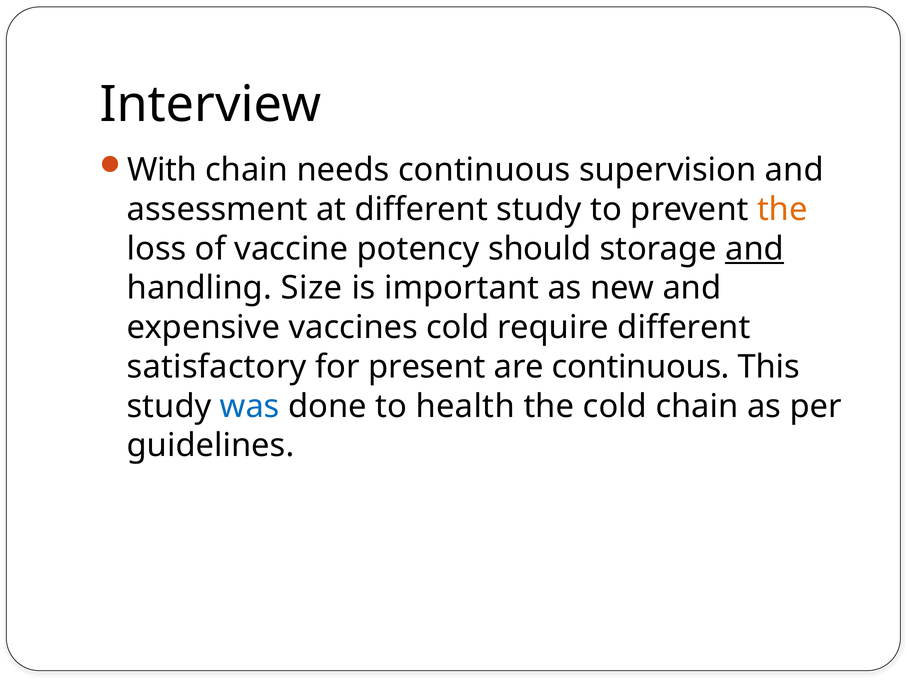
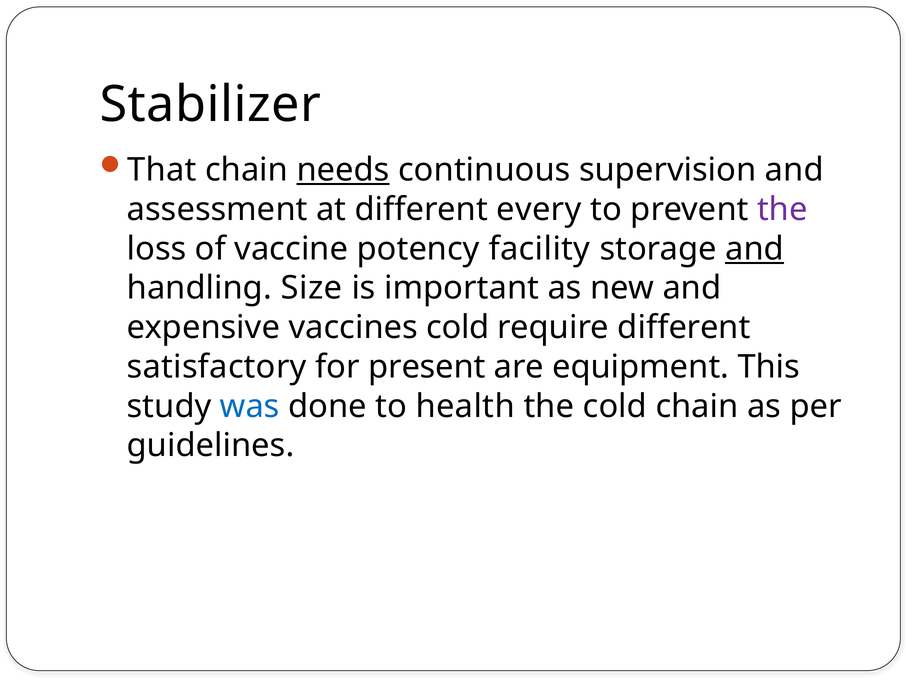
Interview: Interview -> Stabilizer (210, 105)
With: With -> That (162, 170)
needs underline: none -> present (343, 170)
different study: study -> every (539, 209)
the colour: orange -> purple (782, 209)
should: should -> facility (539, 249)
are continuous: continuous -> equipment (641, 367)
